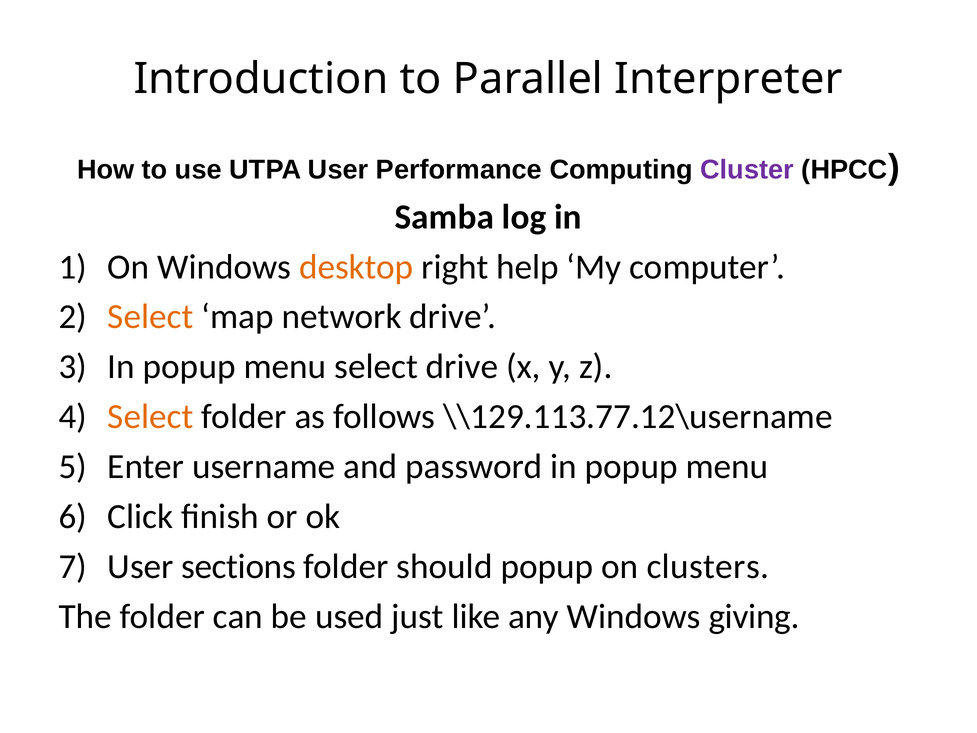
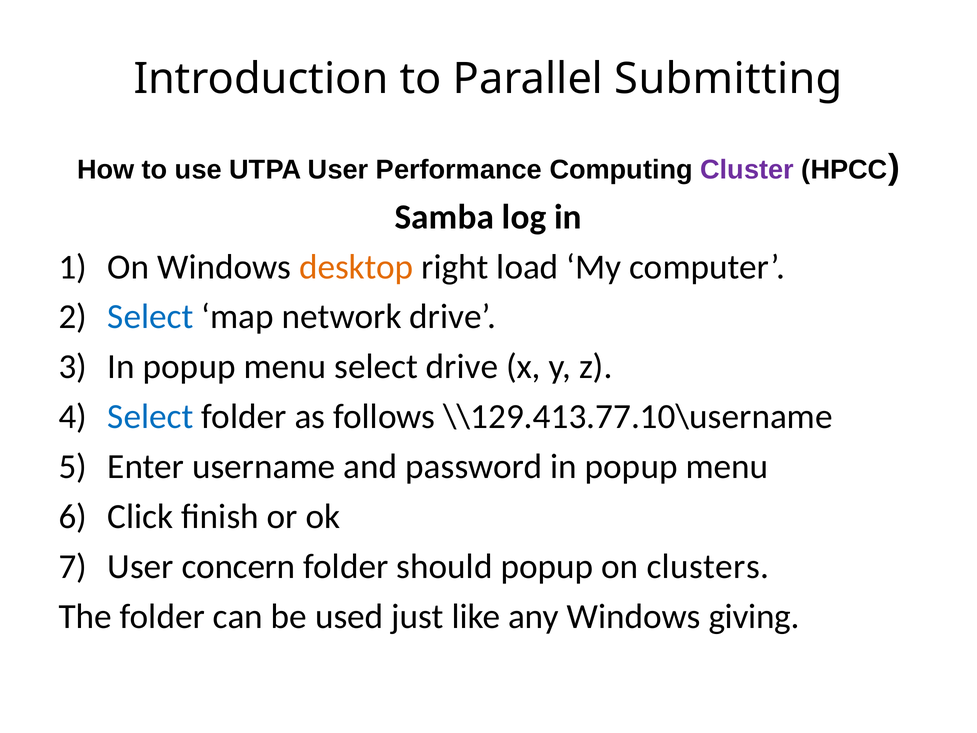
Interpreter: Interpreter -> Submitting (728, 79)
help: help -> load (527, 267)
Select colour: orange -> blue (150, 317)
Select colour: orange -> blue (150, 417)
\\129.113.77.12\username: \\129.113.77.12\username -> \\129.413.77.10\username (638, 417)
sections: sections -> concern (239, 566)
